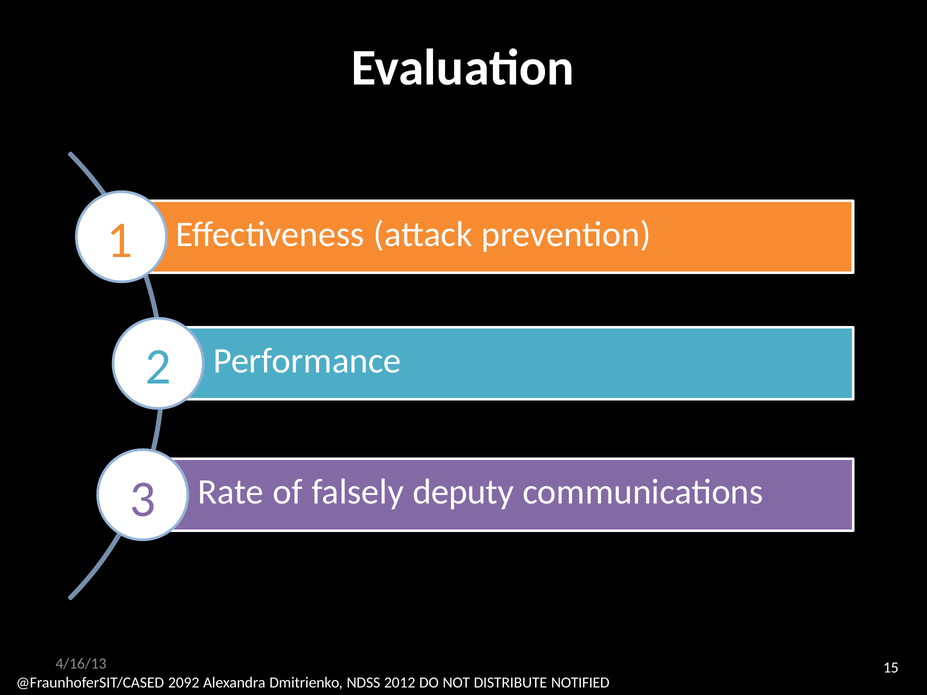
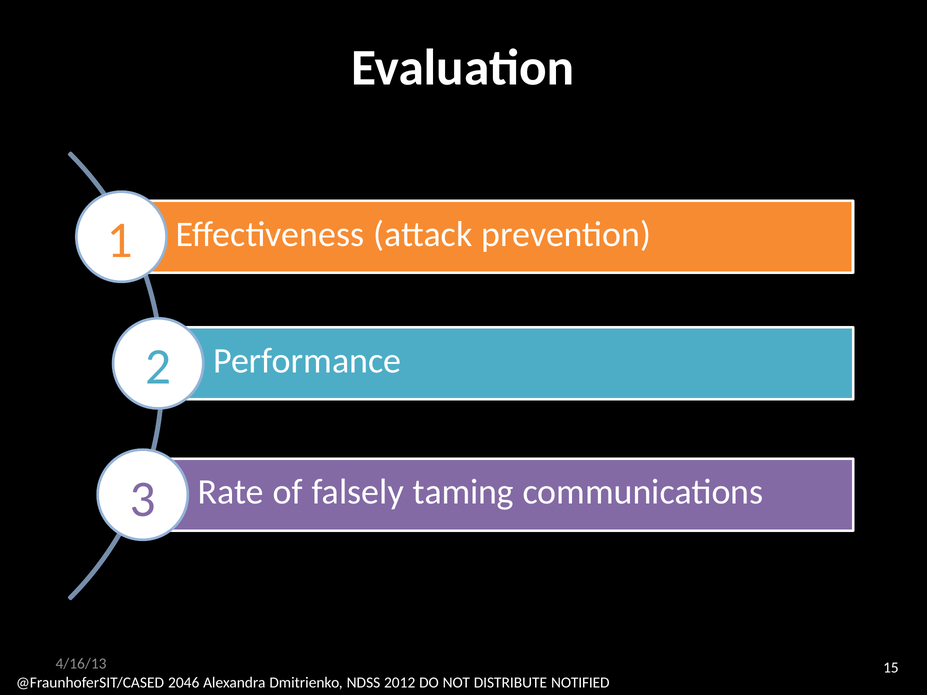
deputy: deputy -> taming (463, 492)
2092: 2092 -> 2046 (184, 683)
